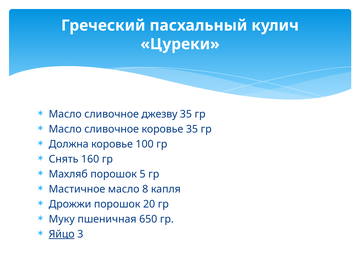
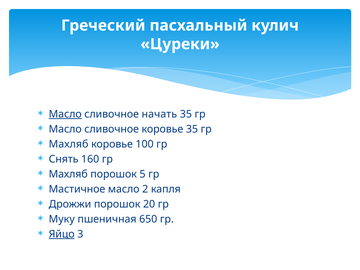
Масло underline: none -> present (65, 114)
джезву: джезву -> начать (159, 114)
Должна: Должна -> Махляб (69, 144)
8: 8 -> 2 (145, 189)
